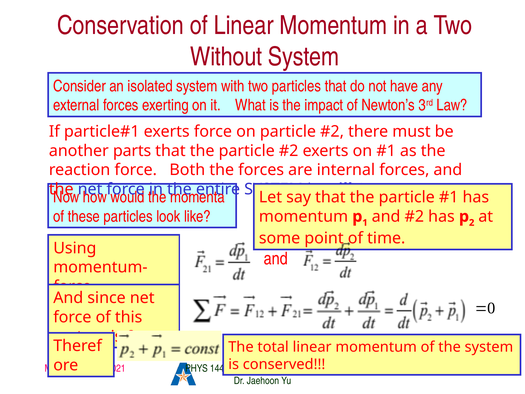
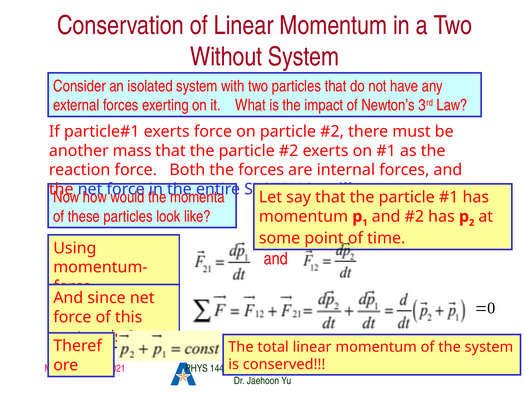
parts: parts -> mass (132, 151)
